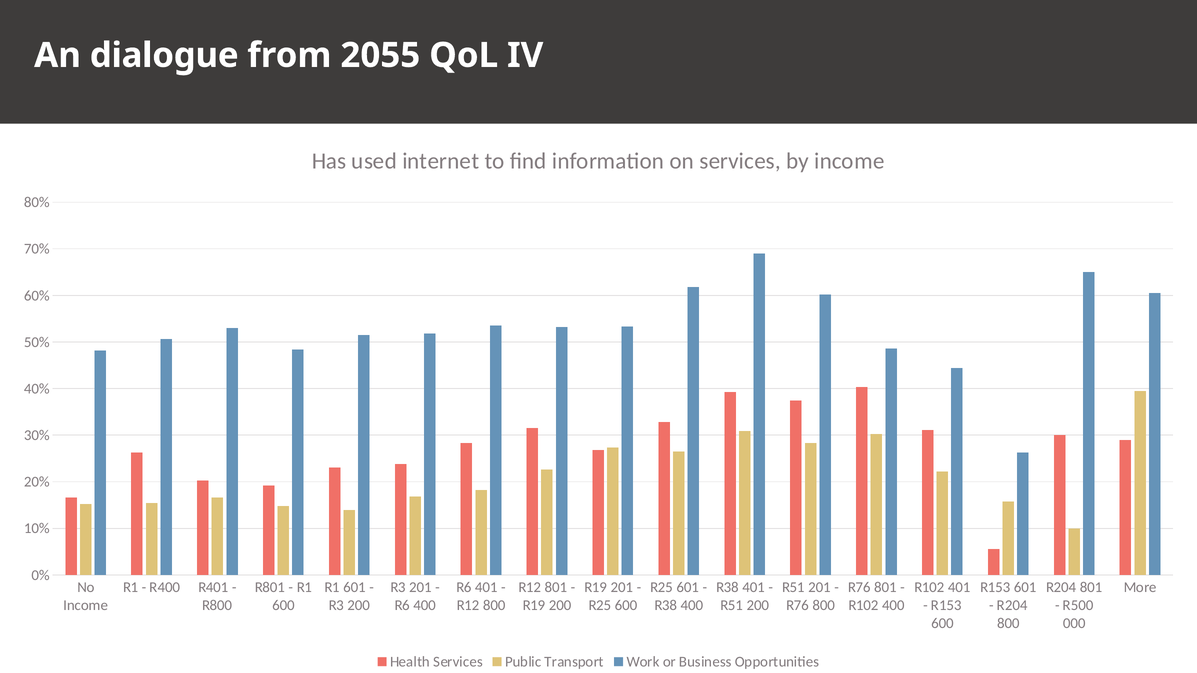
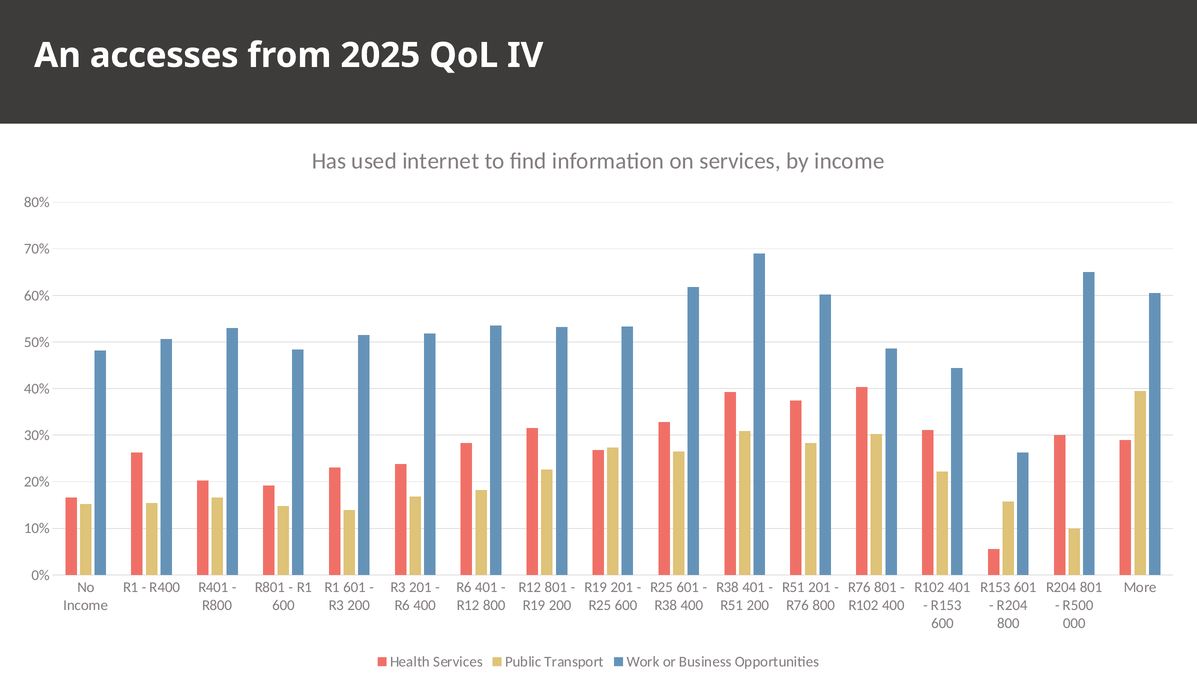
dialogue: dialogue -> accesses (164, 55)
2055: 2055 -> 2025 (380, 55)
